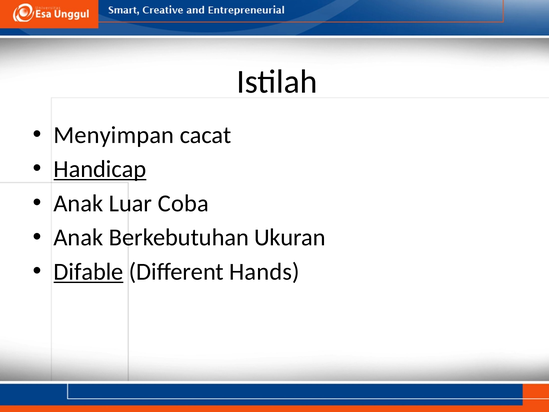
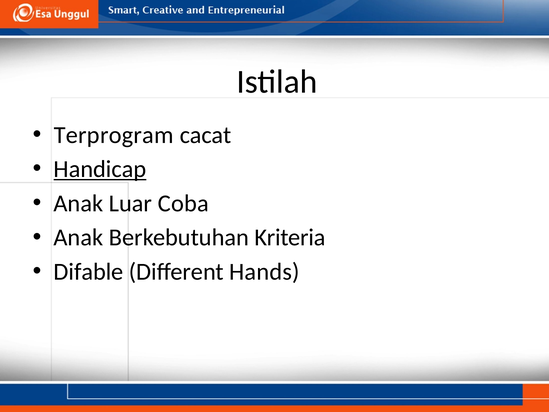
Menyimpan: Menyimpan -> Terprogram (114, 135)
Ukuran: Ukuran -> Kriteria (290, 237)
Difable underline: present -> none (88, 272)
